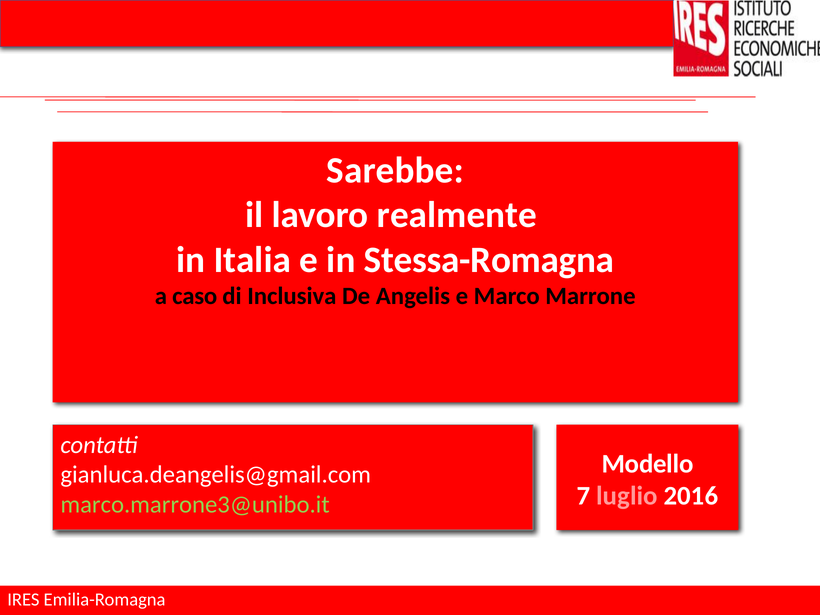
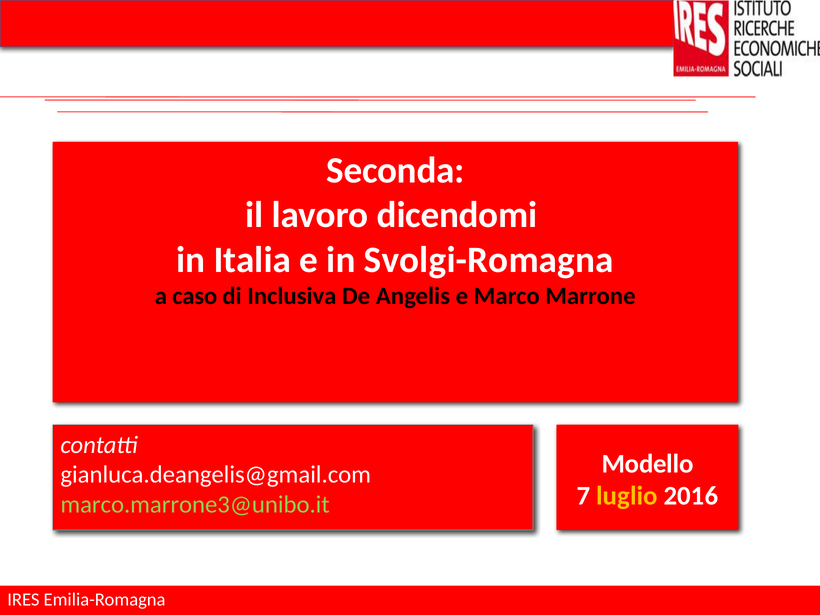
Sarebbe: Sarebbe -> Seconda (395, 170)
realmente: realmente -> dicendomi (457, 215)
Stessa-Romagna: Stessa-Romagna -> Svolgi-Romagna (489, 260)
luglio colour: pink -> yellow (627, 496)
